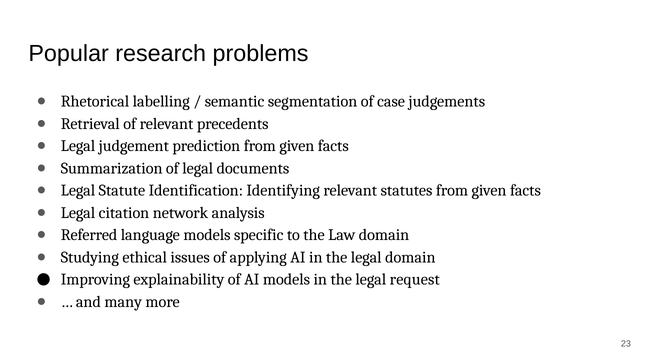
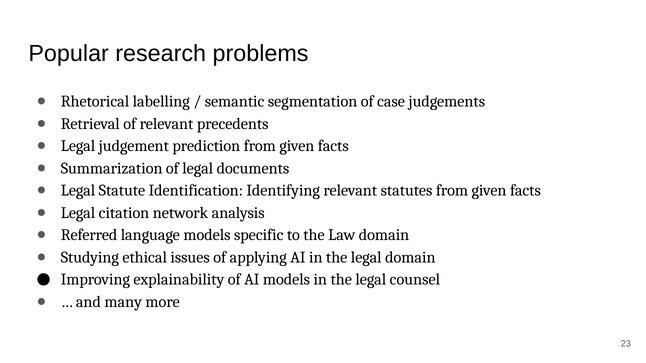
request: request -> counsel (415, 280)
